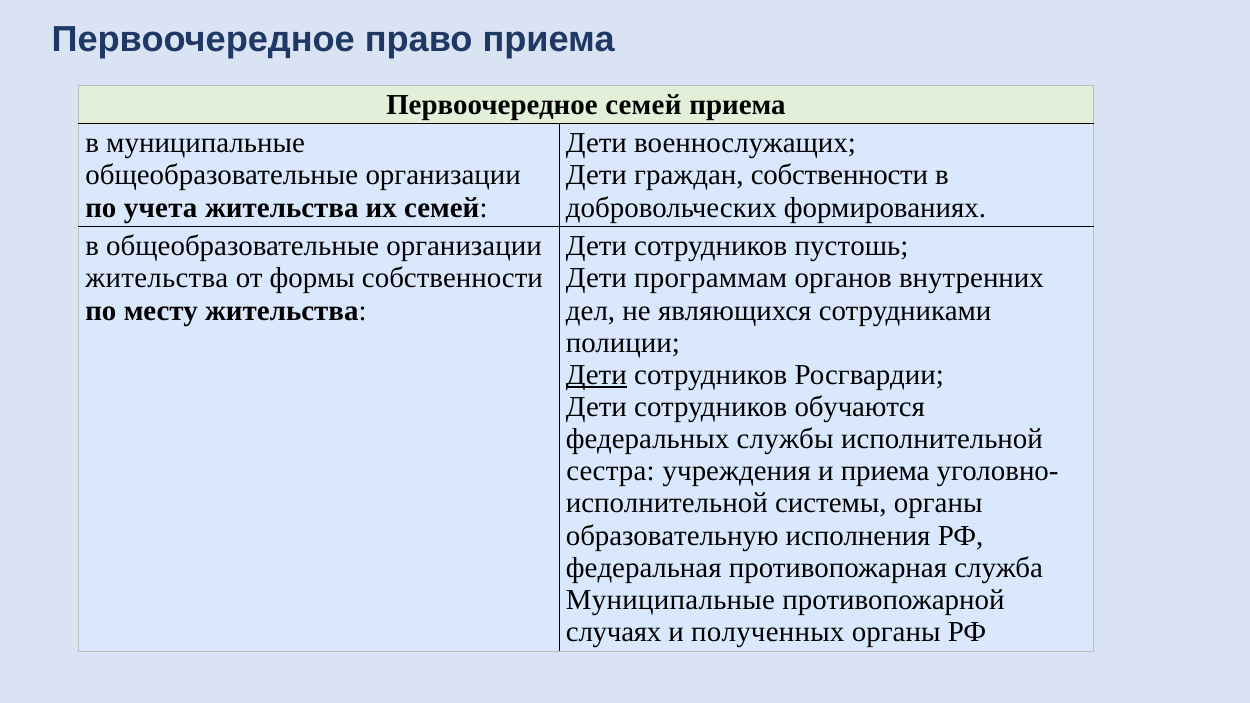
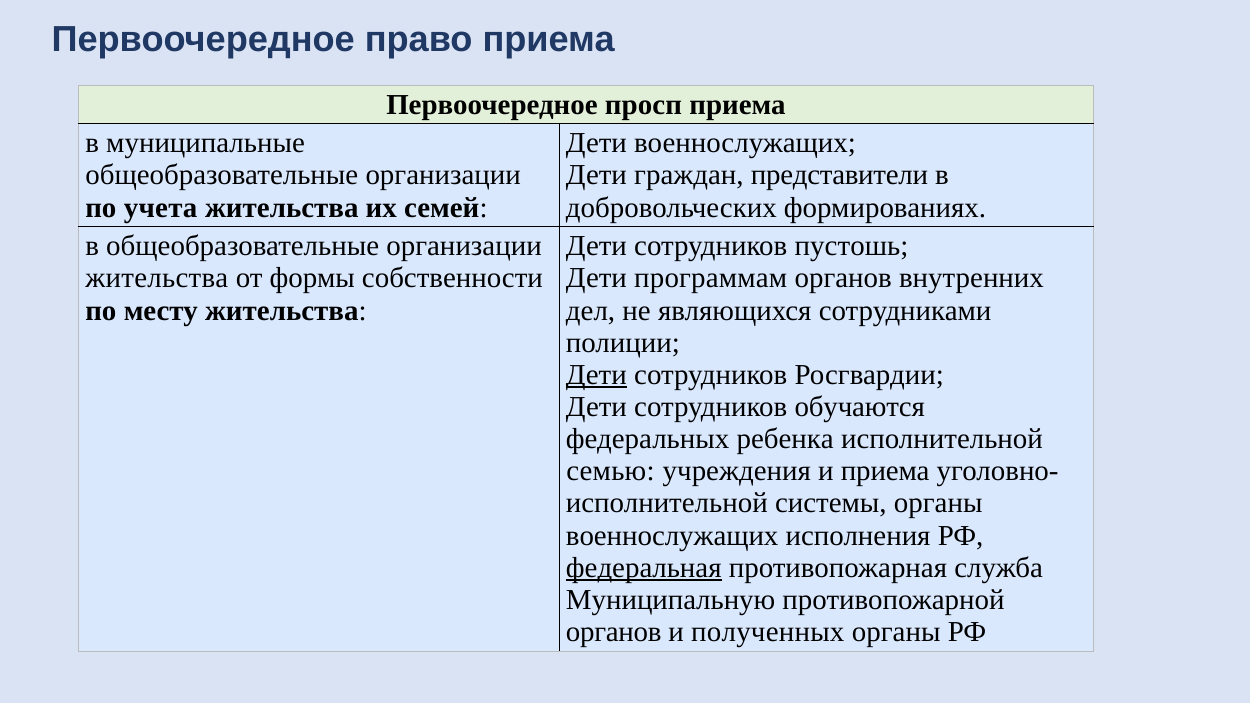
Первоочередное семей: семей -> просп (644, 105)
граждан собственности: собственности -> представители (839, 175)
службы: службы -> ребенка (785, 439)
сестра: сестра -> семью (611, 471)
образовательную: образовательную -> военнослужащих (672, 536)
федеральная underline: none -> present (644, 568)
Муниципальные: Муниципальные -> Муниципальную (671, 600)
случаях: случаях -> органов (614, 632)
